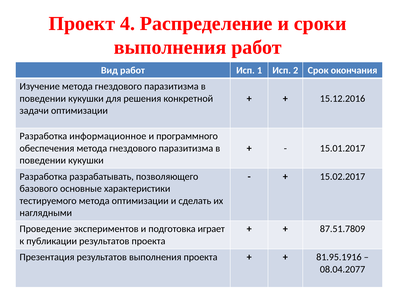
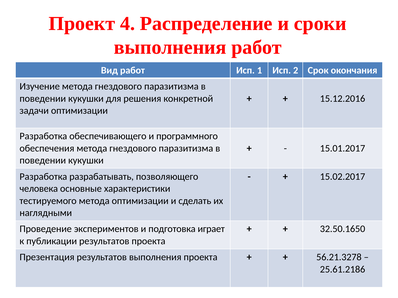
информационное: информационное -> обеспечивающего (108, 136)
базового: базового -> человека (39, 189)
87.51.7809: 87.51.7809 -> 32.50.1650 (343, 229)
81.95.1916: 81.95.1916 -> 56.21.3278 (339, 258)
08.04.2077: 08.04.2077 -> 25.61.2186 (343, 270)
